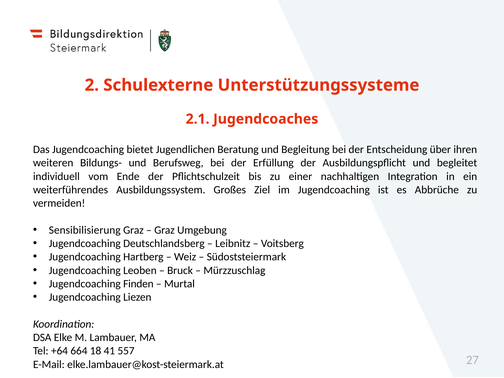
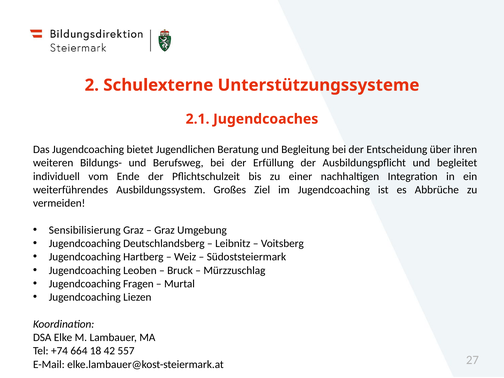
Finden: Finden -> Fragen (138, 284)
+64: +64 -> +74 (59, 351)
41: 41 -> 42 (109, 351)
